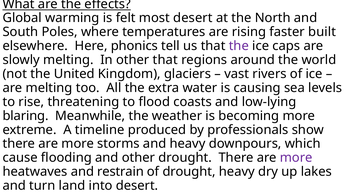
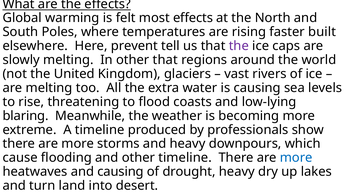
most desert: desert -> effects (193, 18)
phonics: phonics -> prevent (134, 46)
other drought: drought -> timeline (185, 158)
more colour: purple -> blue (296, 158)
and restrain: restrain -> causing (121, 172)
